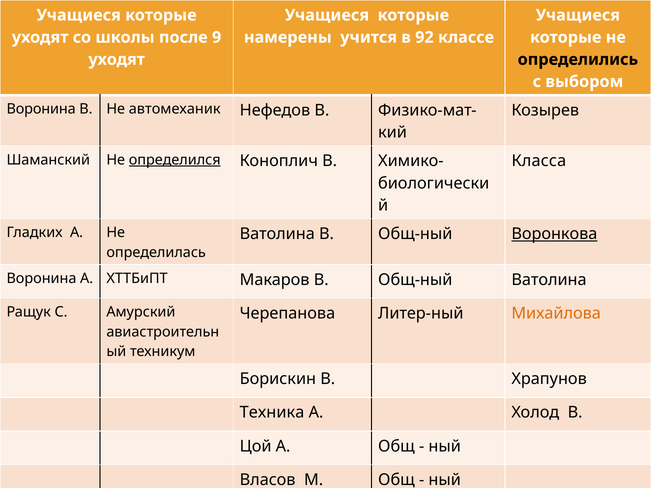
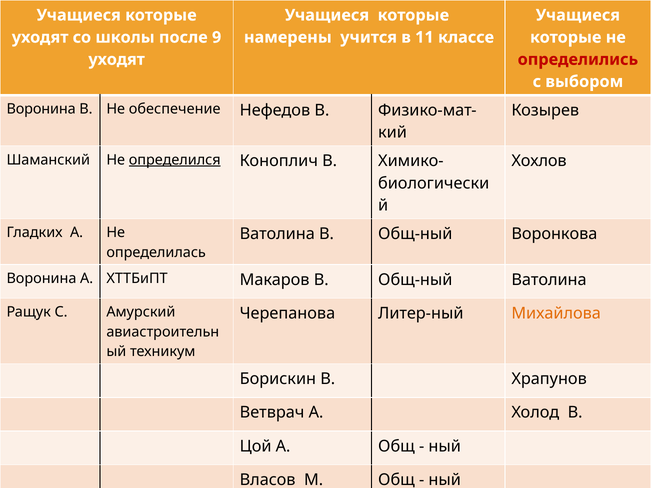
92: 92 -> 11 (424, 37)
определились colour: black -> red (578, 60)
автомеханик: автомеханик -> обеспечение (175, 109)
Класса: Класса -> Хохлов (539, 161)
Воронкова underline: present -> none (554, 234)
Техника: Техника -> Ветврач (272, 413)
